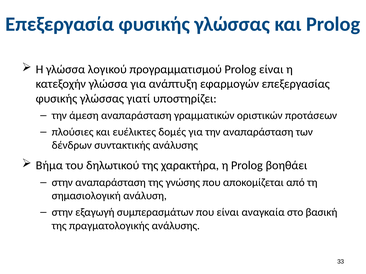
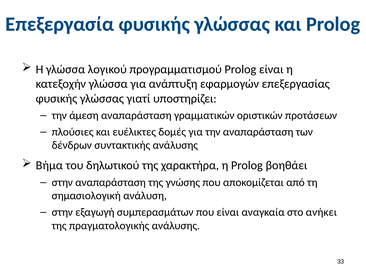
βασική: βασική -> ανήκει (321, 213)
